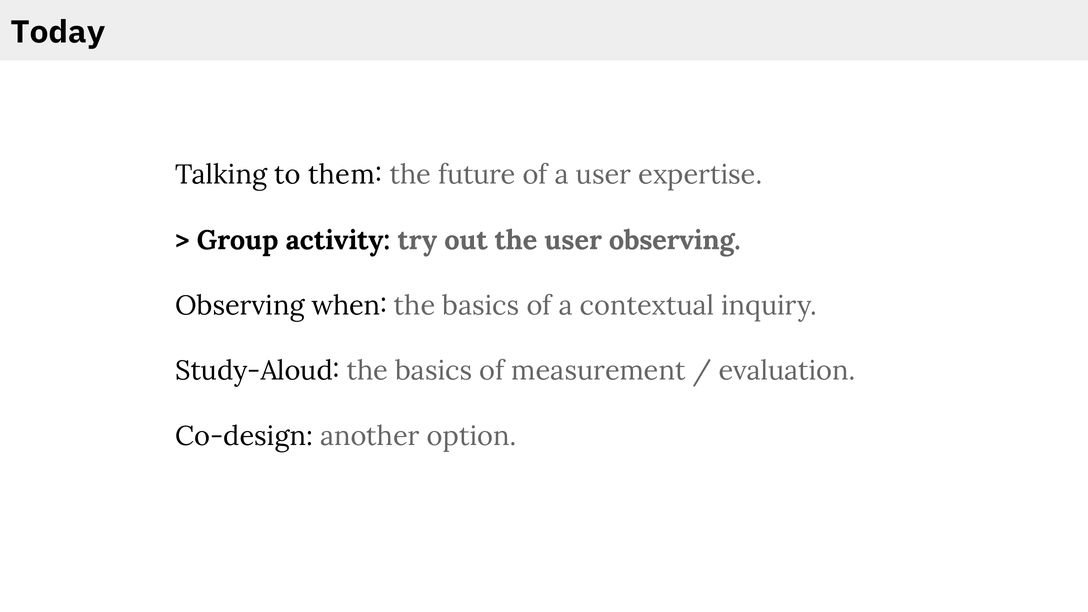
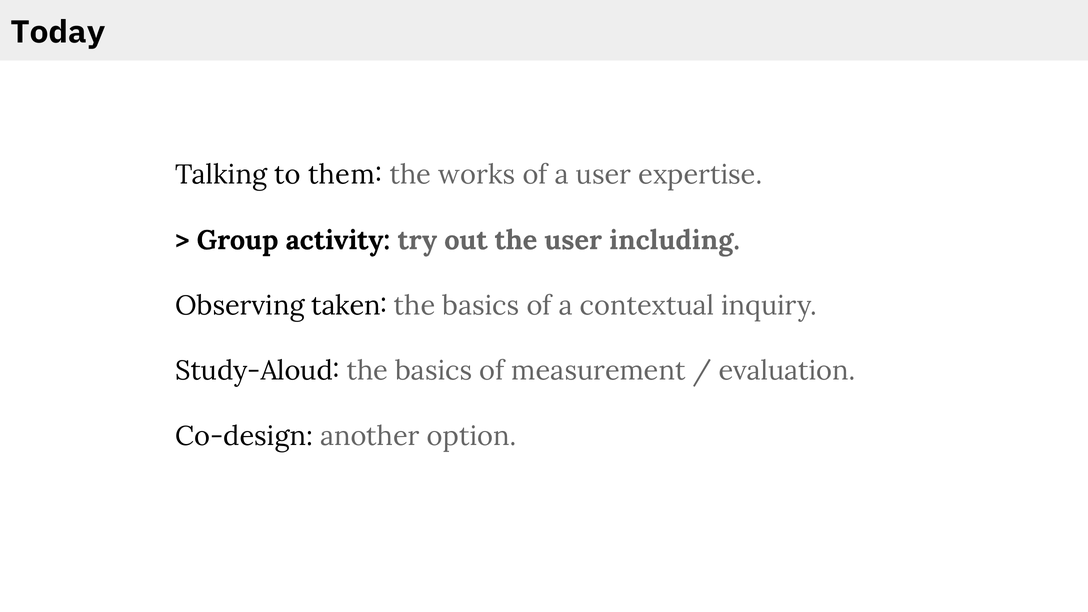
future: future -> works (477, 175)
user observing: observing -> including (675, 240)
when: when -> taken (349, 306)
